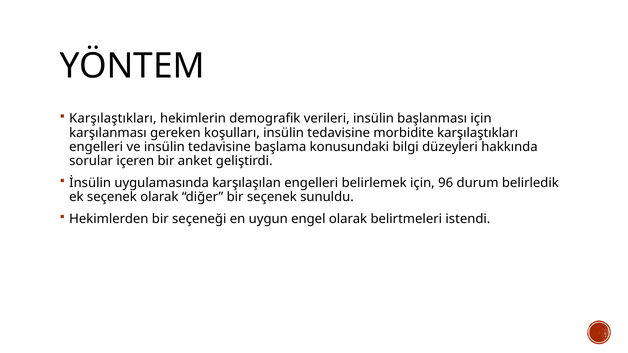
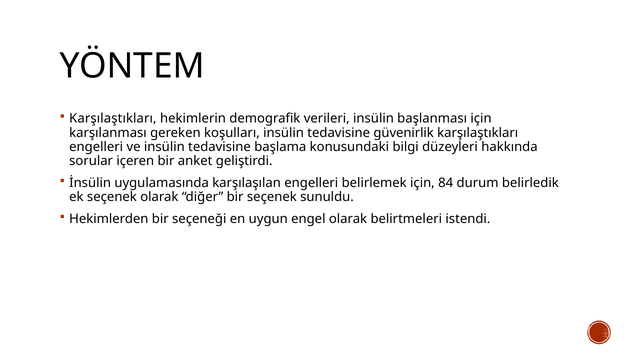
morbidite: morbidite -> güvenirlik (404, 133)
96: 96 -> 84 (446, 183)
